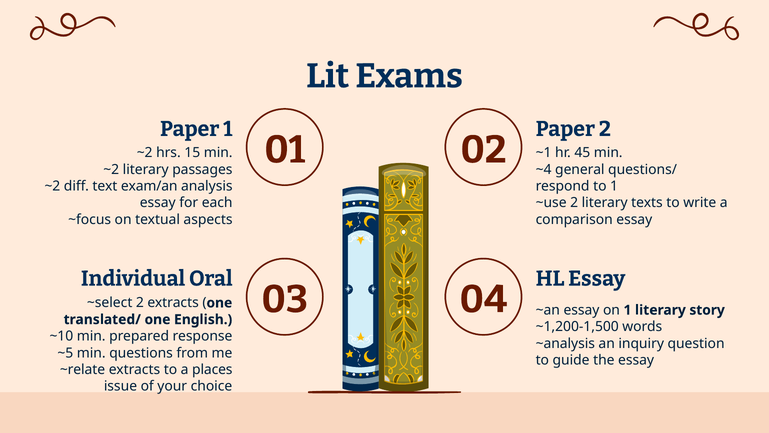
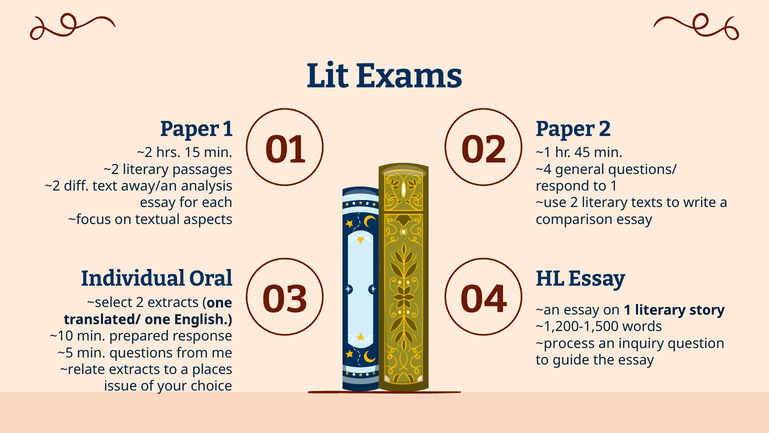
exam/an: exam/an -> away/an (149, 186)
~analysis: ~analysis -> ~process (565, 343)
